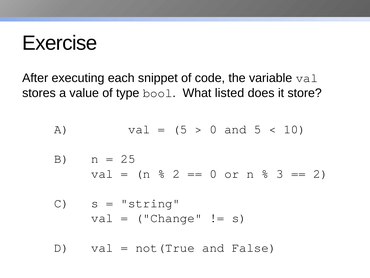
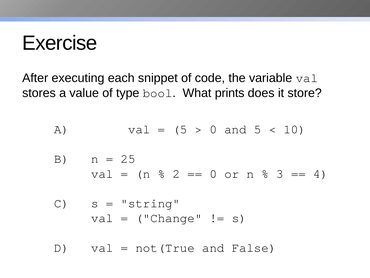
listed: listed -> prints (230, 93)
2: 2 -> 4 (321, 173)
